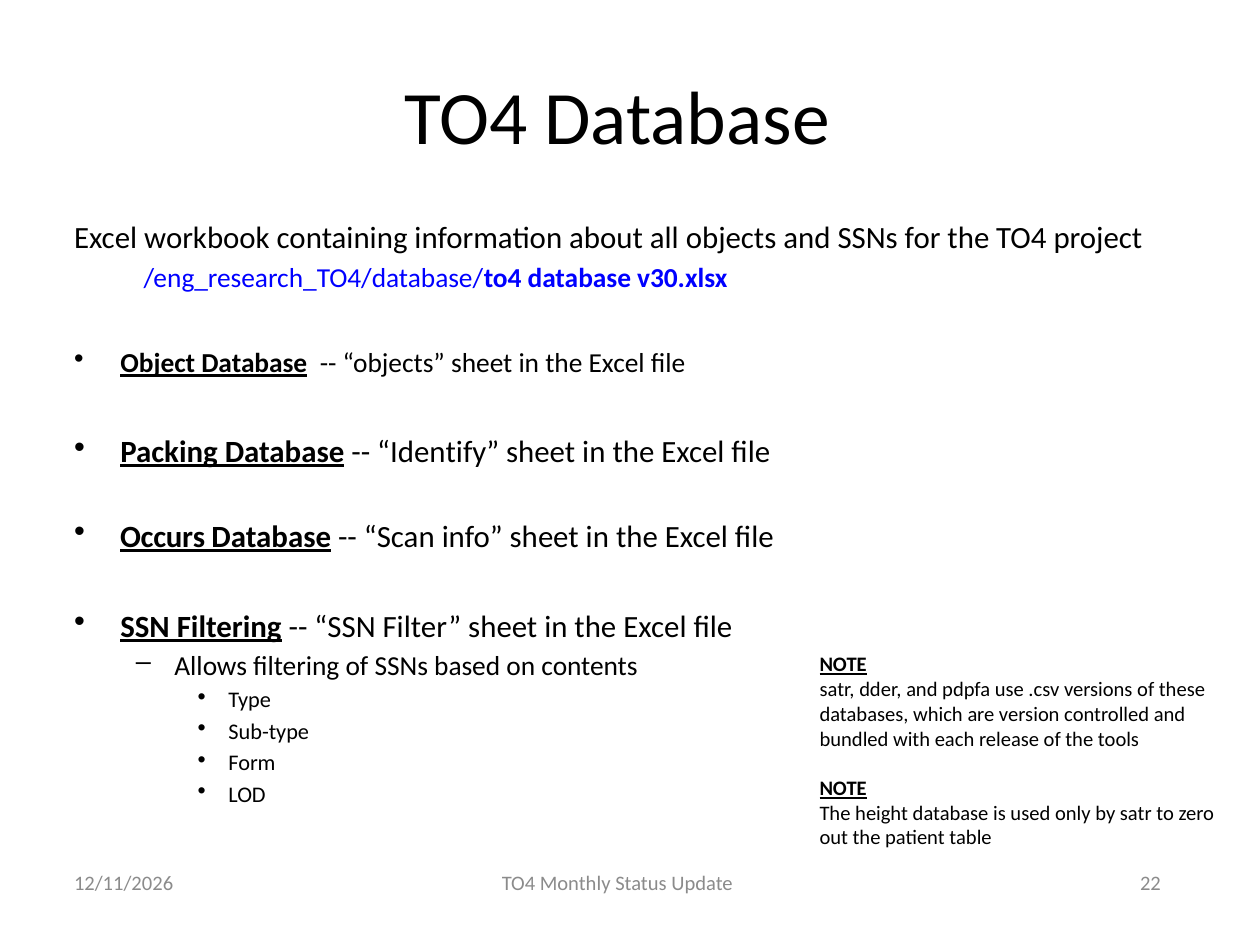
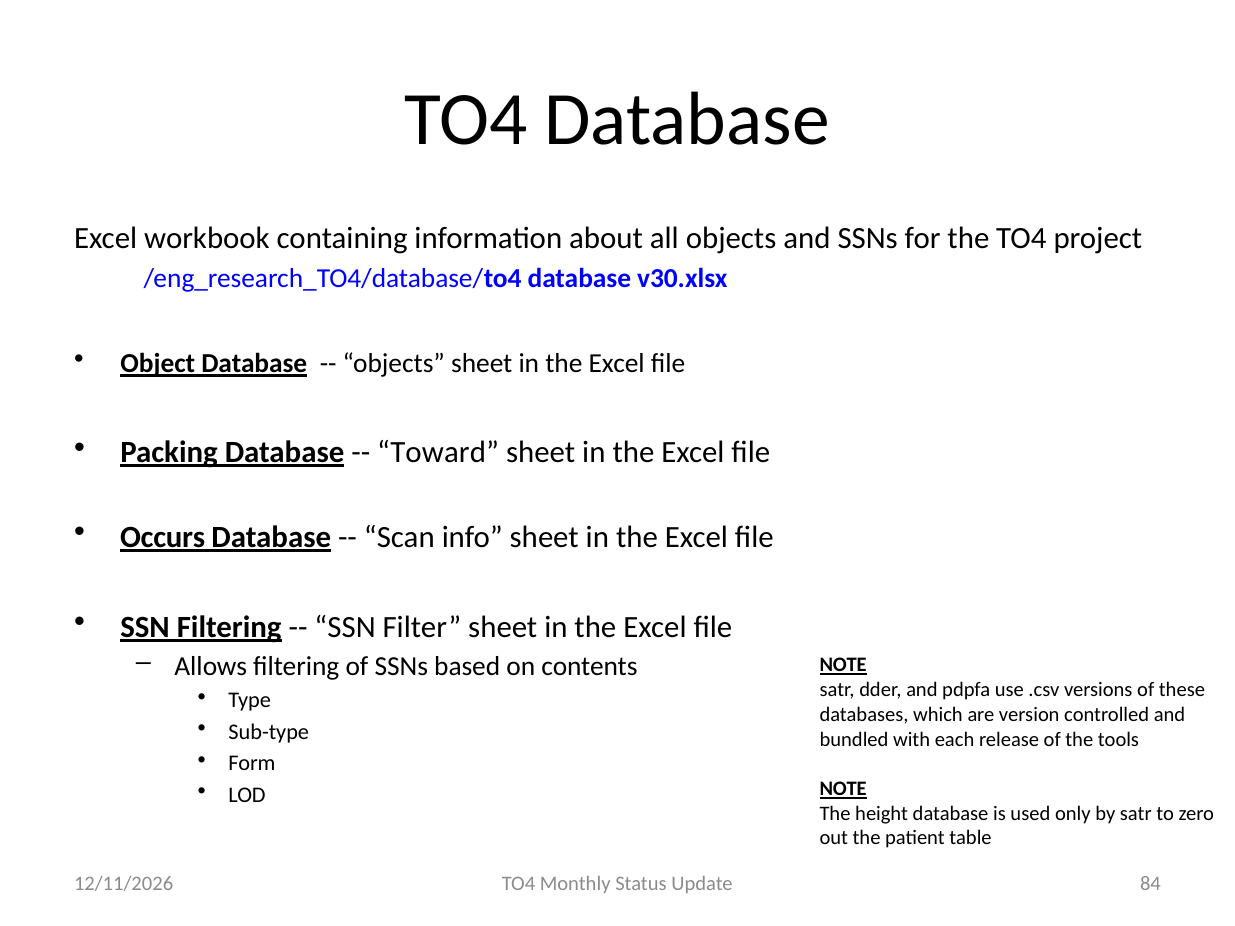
Identify: Identify -> Toward (438, 452)
22: 22 -> 84 (1150, 884)
